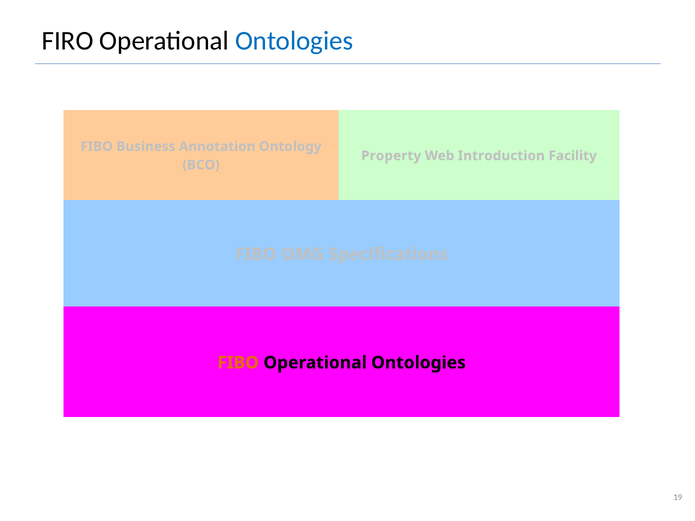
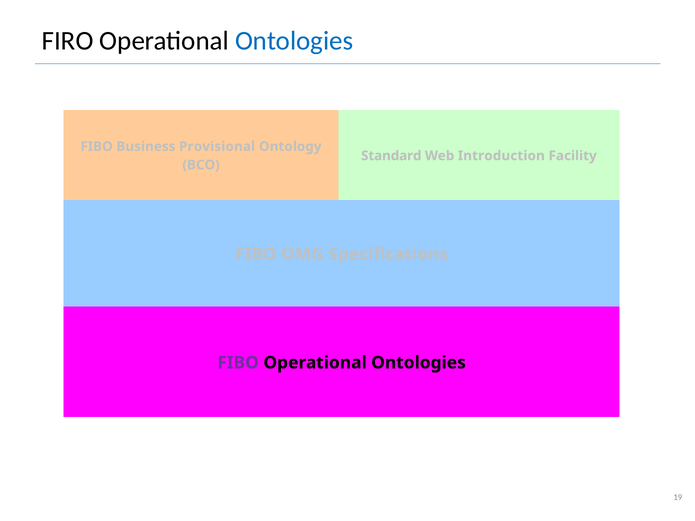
Annotation: Annotation -> Provisional (217, 147)
Property: Property -> Standard (391, 156)
FIBO colour: orange -> purple (238, 363)
